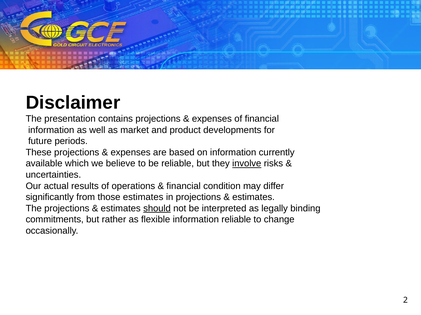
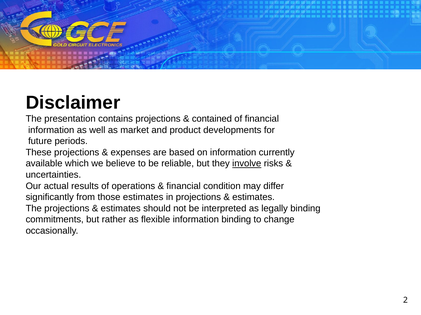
expenses: expenses -> contained (212, 119)
should underline: present -> none (157, 209)
information reliable: reliable -> binding (236, 220)
